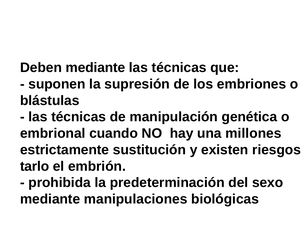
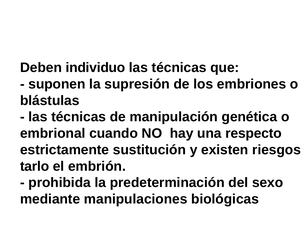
Deben mediante: mediante -> individuo (95, 68)
millones: millones -> respecto (254, 133)
